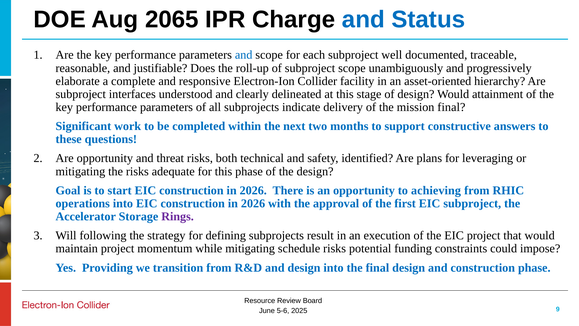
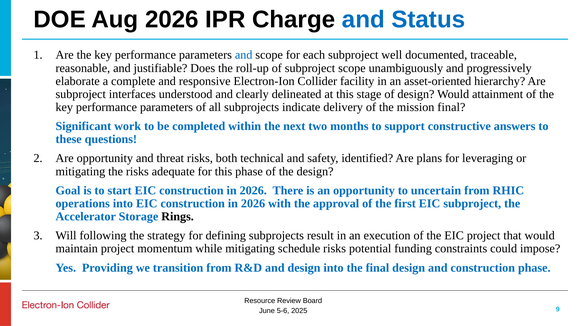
Aug 2065: 2065 -> 2026 (172, 19)
achieving: achieving -> uncertain (436, 190)
Rings colour: purple -> black (178, 216)
